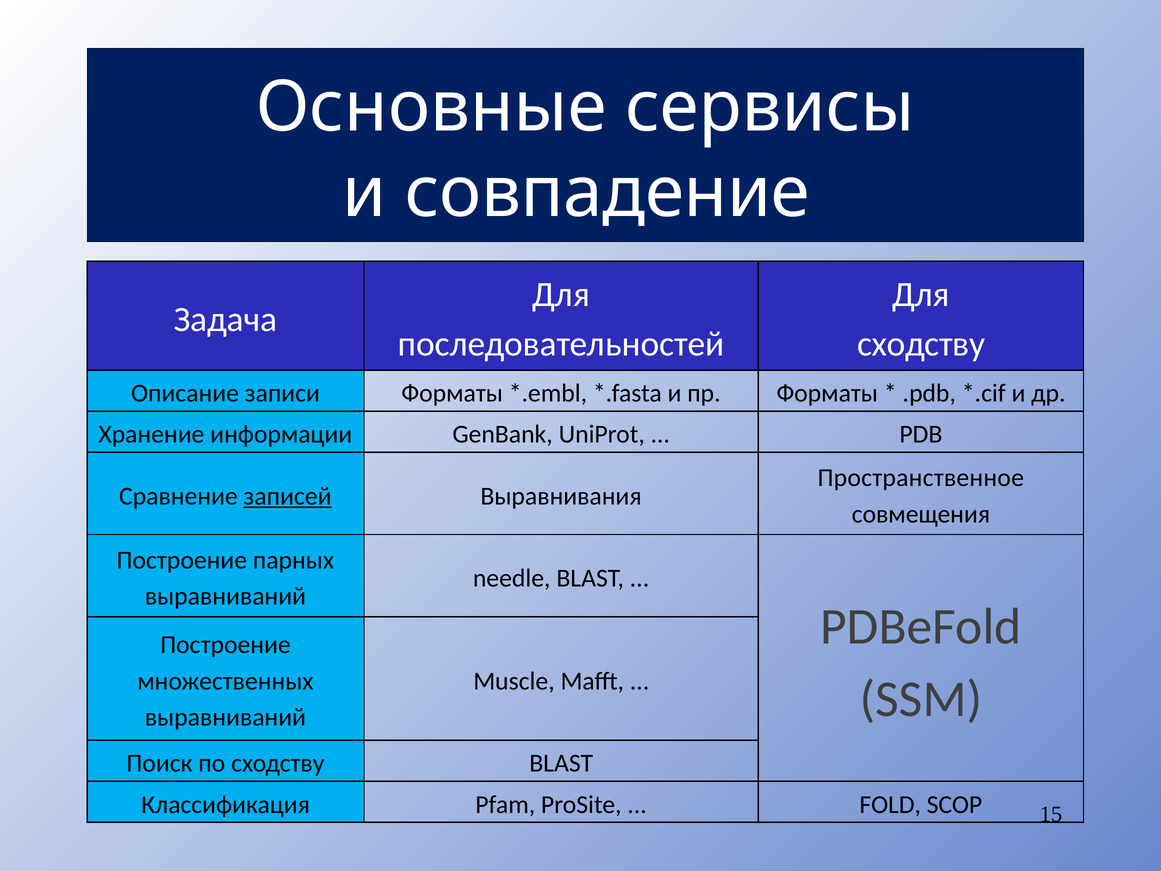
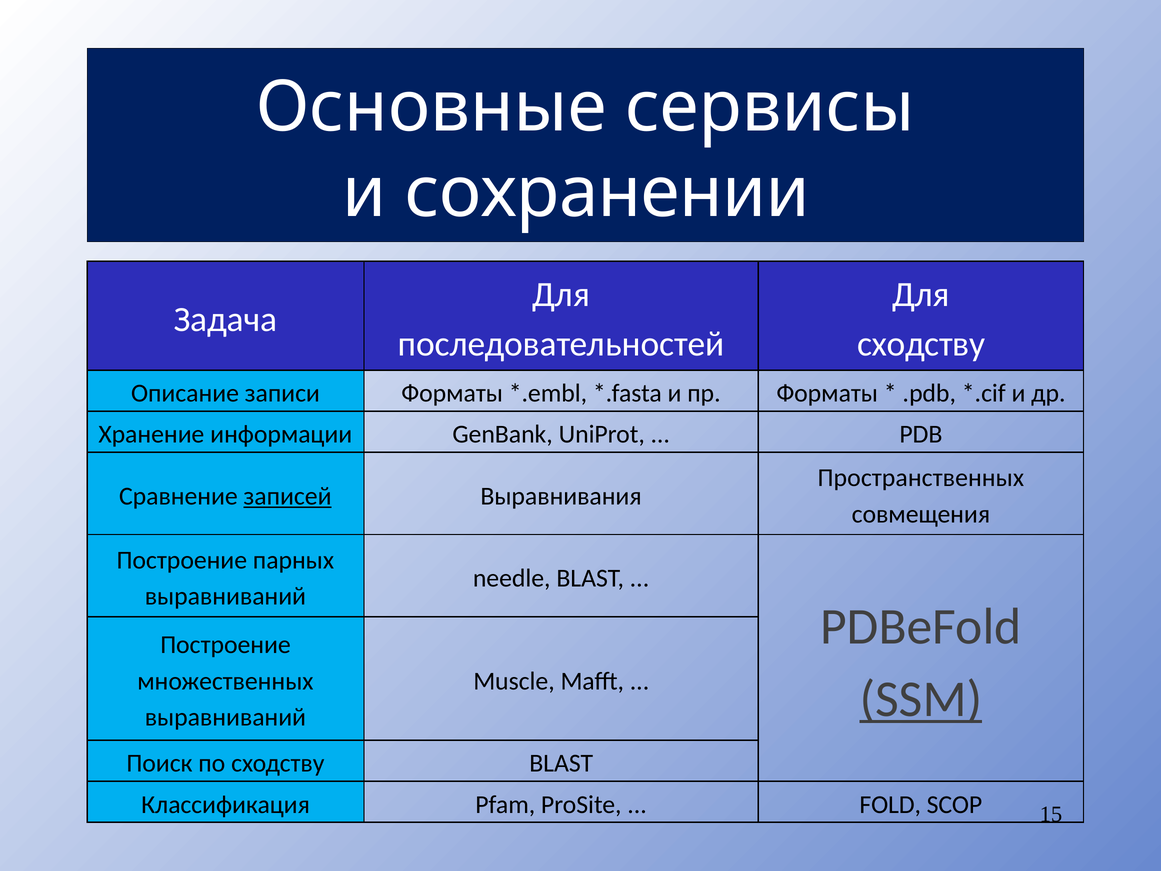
совпадение: совпадение -> сохранении (607, 193)
Пространственное: Пространственное -> Пространственных (921, 478)
SSM underline: none -> present (921, 699)
